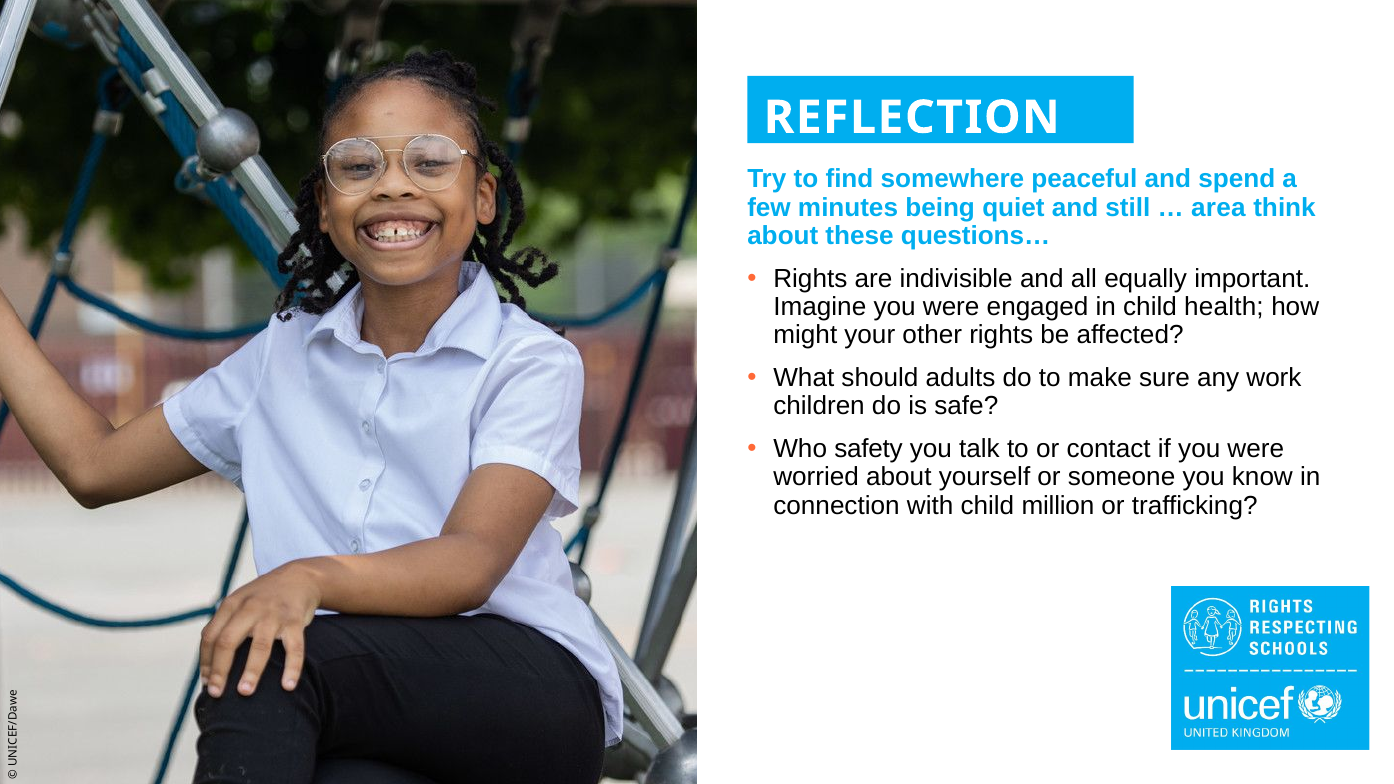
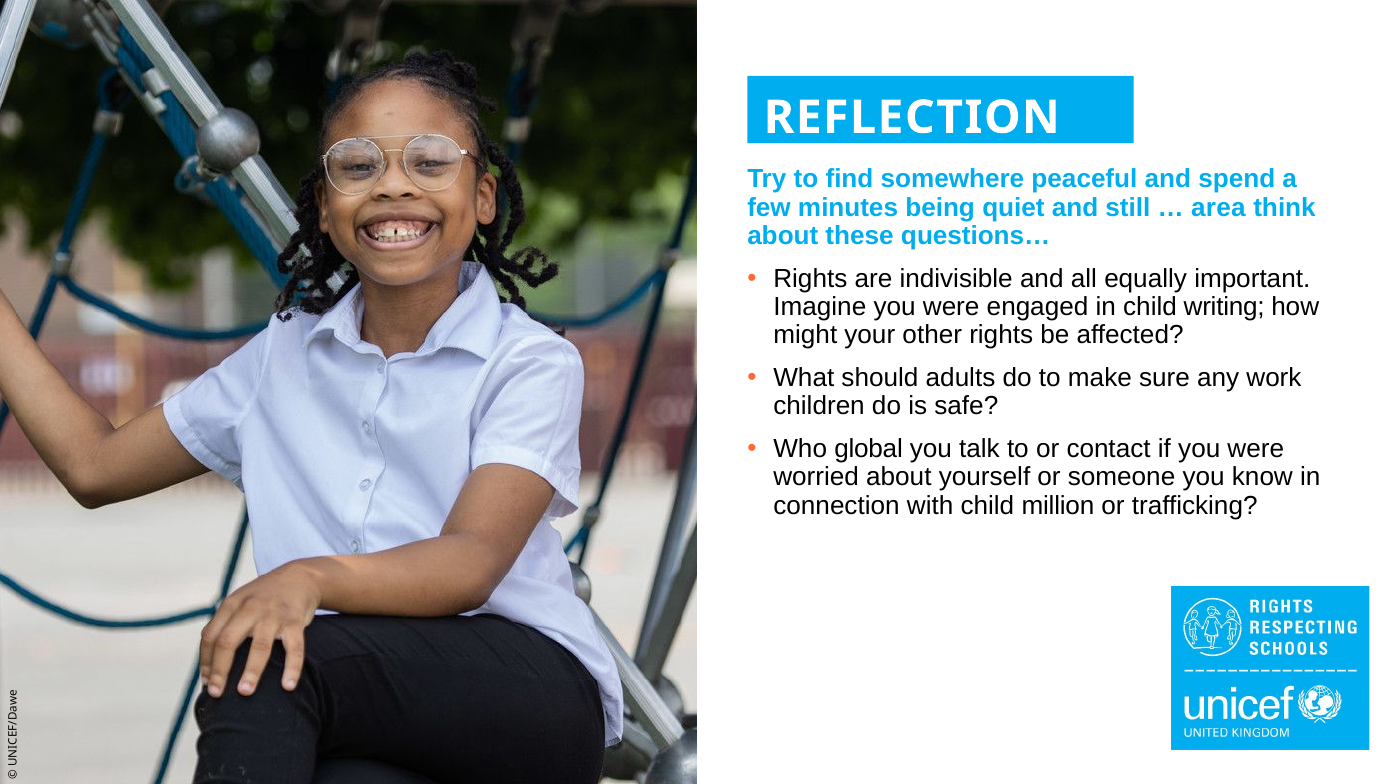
health: health -> writing (1224, 307)
safety: safety -> global (869, 449)
